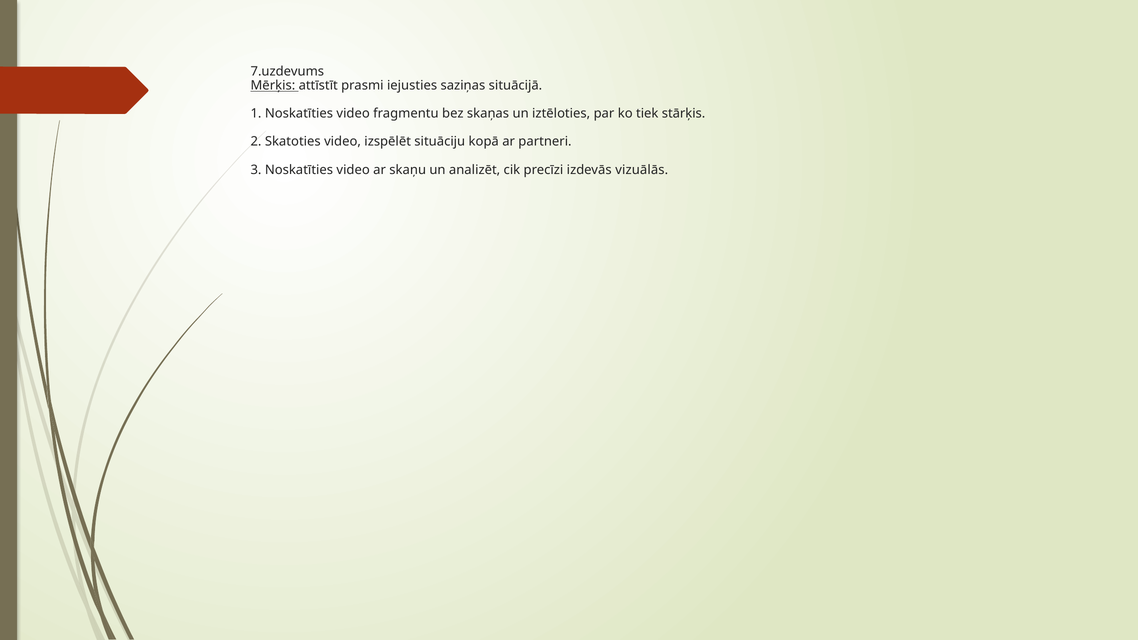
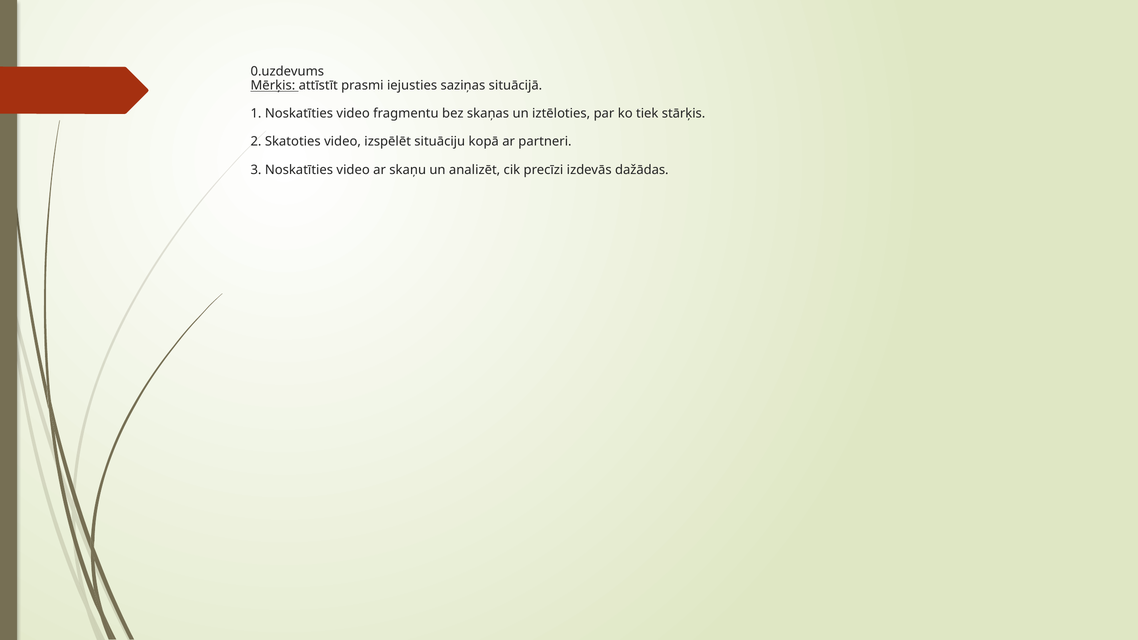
7.uzdevums: 7.uzdevums -> 0.uzdevums (287, 71)
vizuālās: vizuālās -> dažādas (642, 170)
